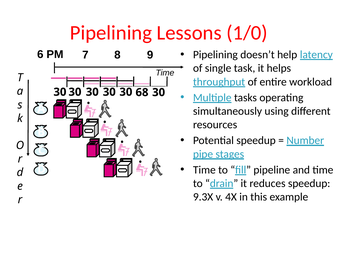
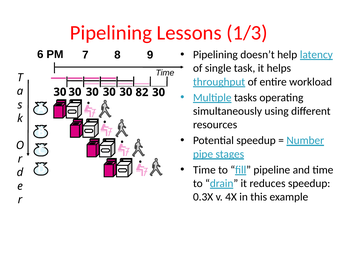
1/0: 1/0 -> 1/3 (247, 33)
68: 68 -> 82 (142, 92)
9.3X: 9.3X -> 0.3X (203, 197)
